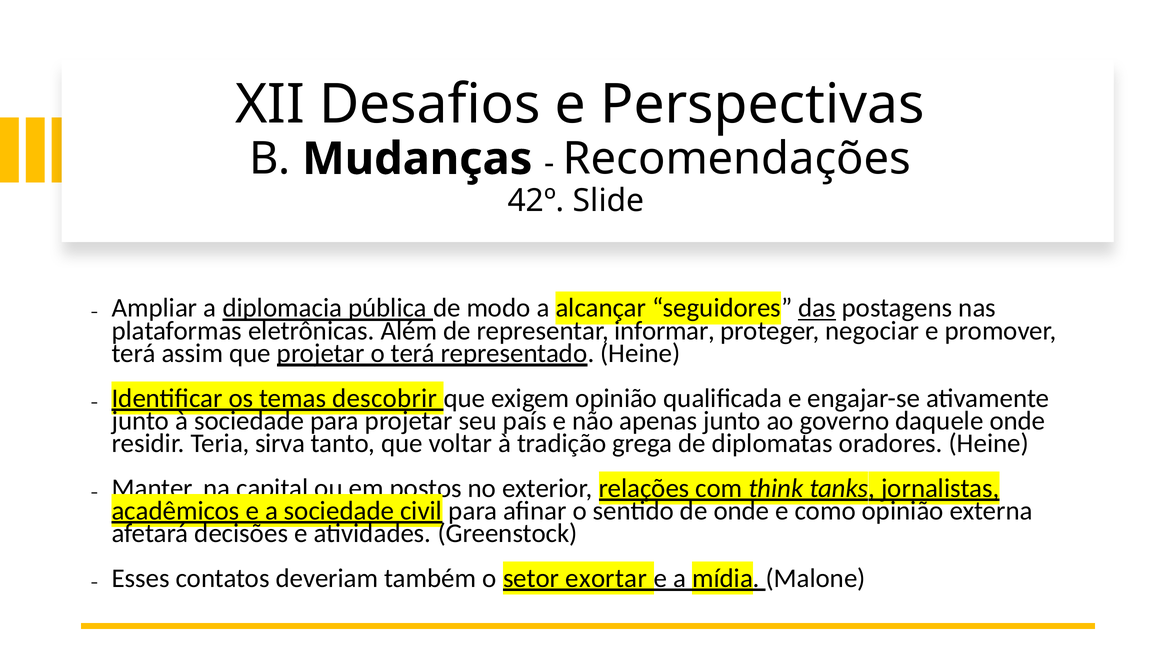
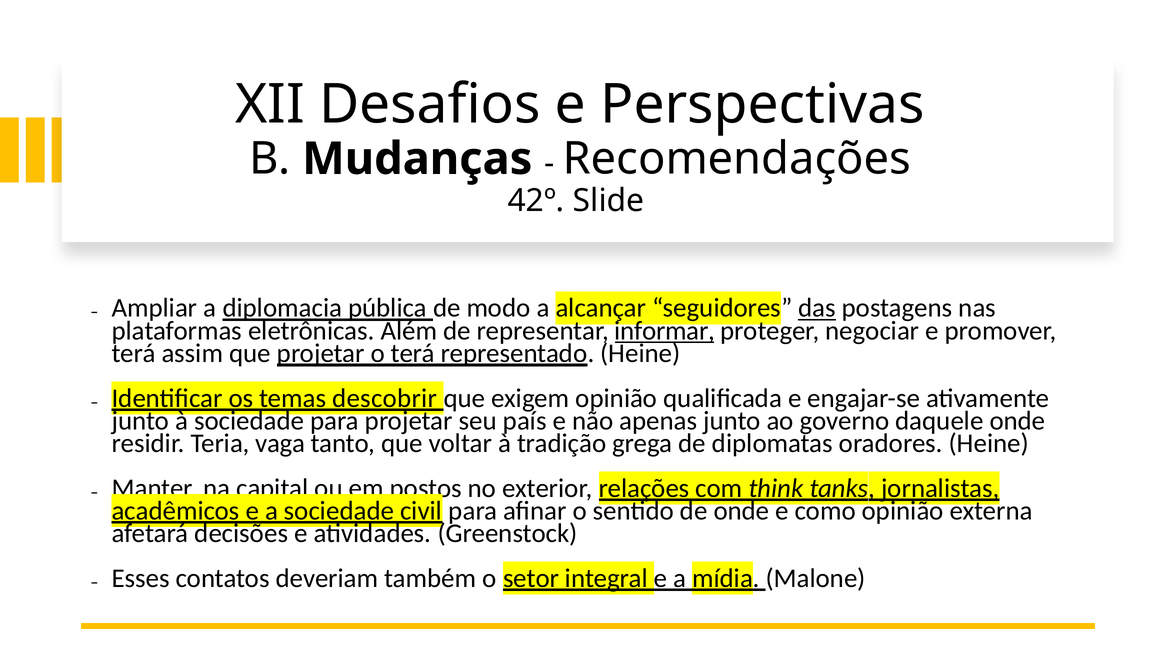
informar underline: none -> present (665, 331)
sirva: sirva -> vaga (280, 443)
exortar: exortar -> integral (606, 578)
